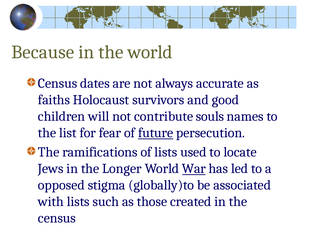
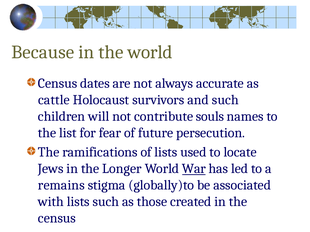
faiths: faiths -> cattle (54, 100)
and good: good -> such (225, 100)
future underline: present -> none (156, 133)
opposed: opposed -> remains (61, 186)
